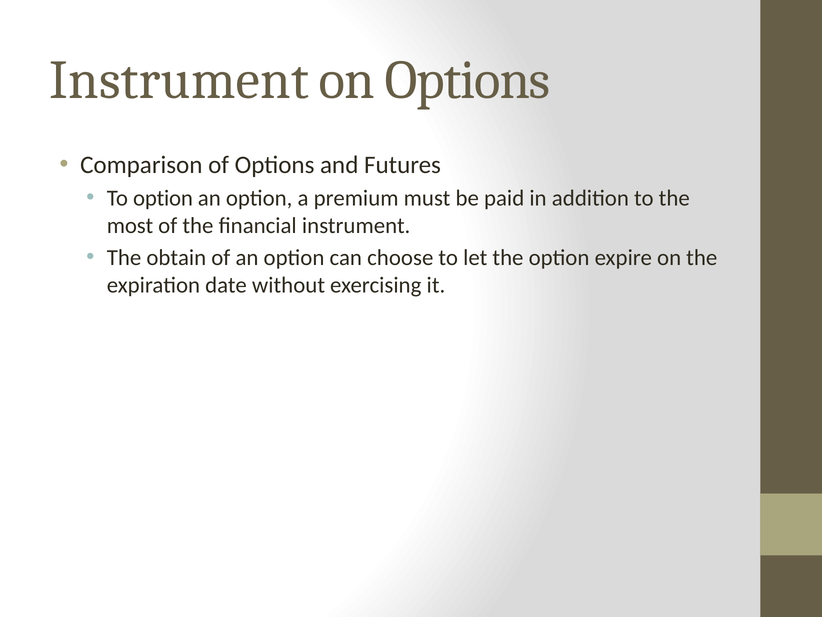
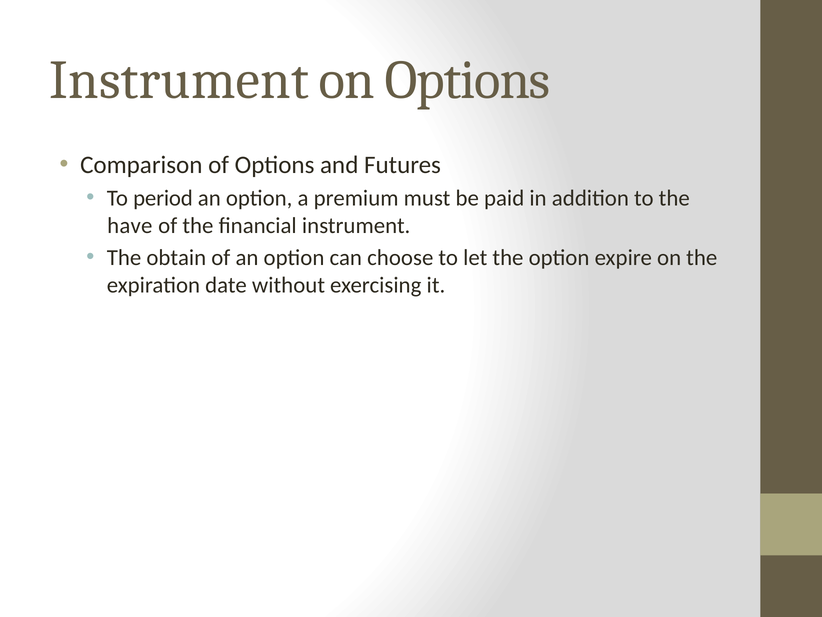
To option: option -> period (163, 198)
most: most -> have (130, 225)
